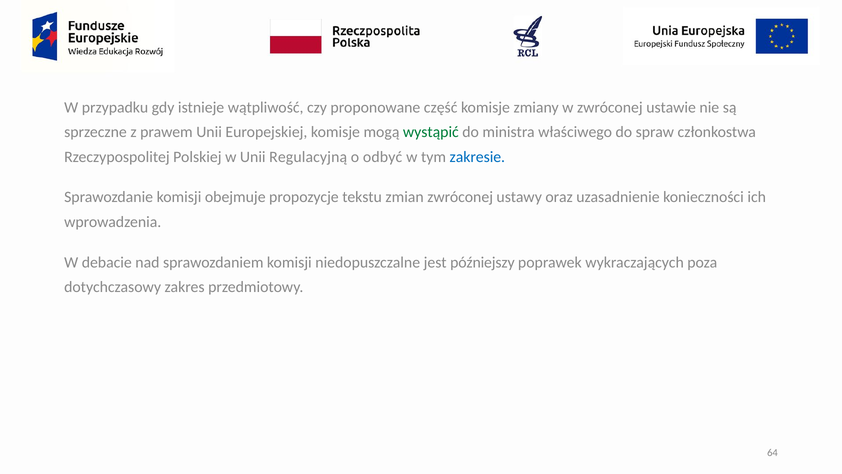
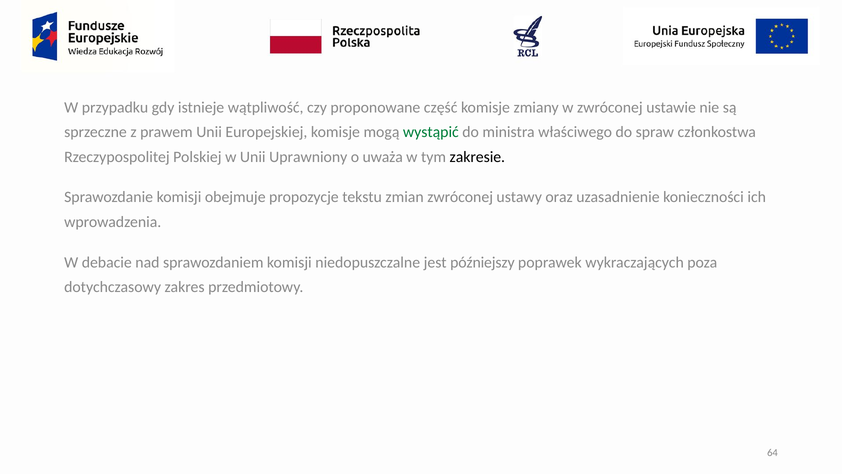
Regulacyjną: Regulacyjną -> Uprawniony (308, 157)
odbyć: odbyć -> uważa (383, 157)
zakresie colour: blue -> black (477, 157)
